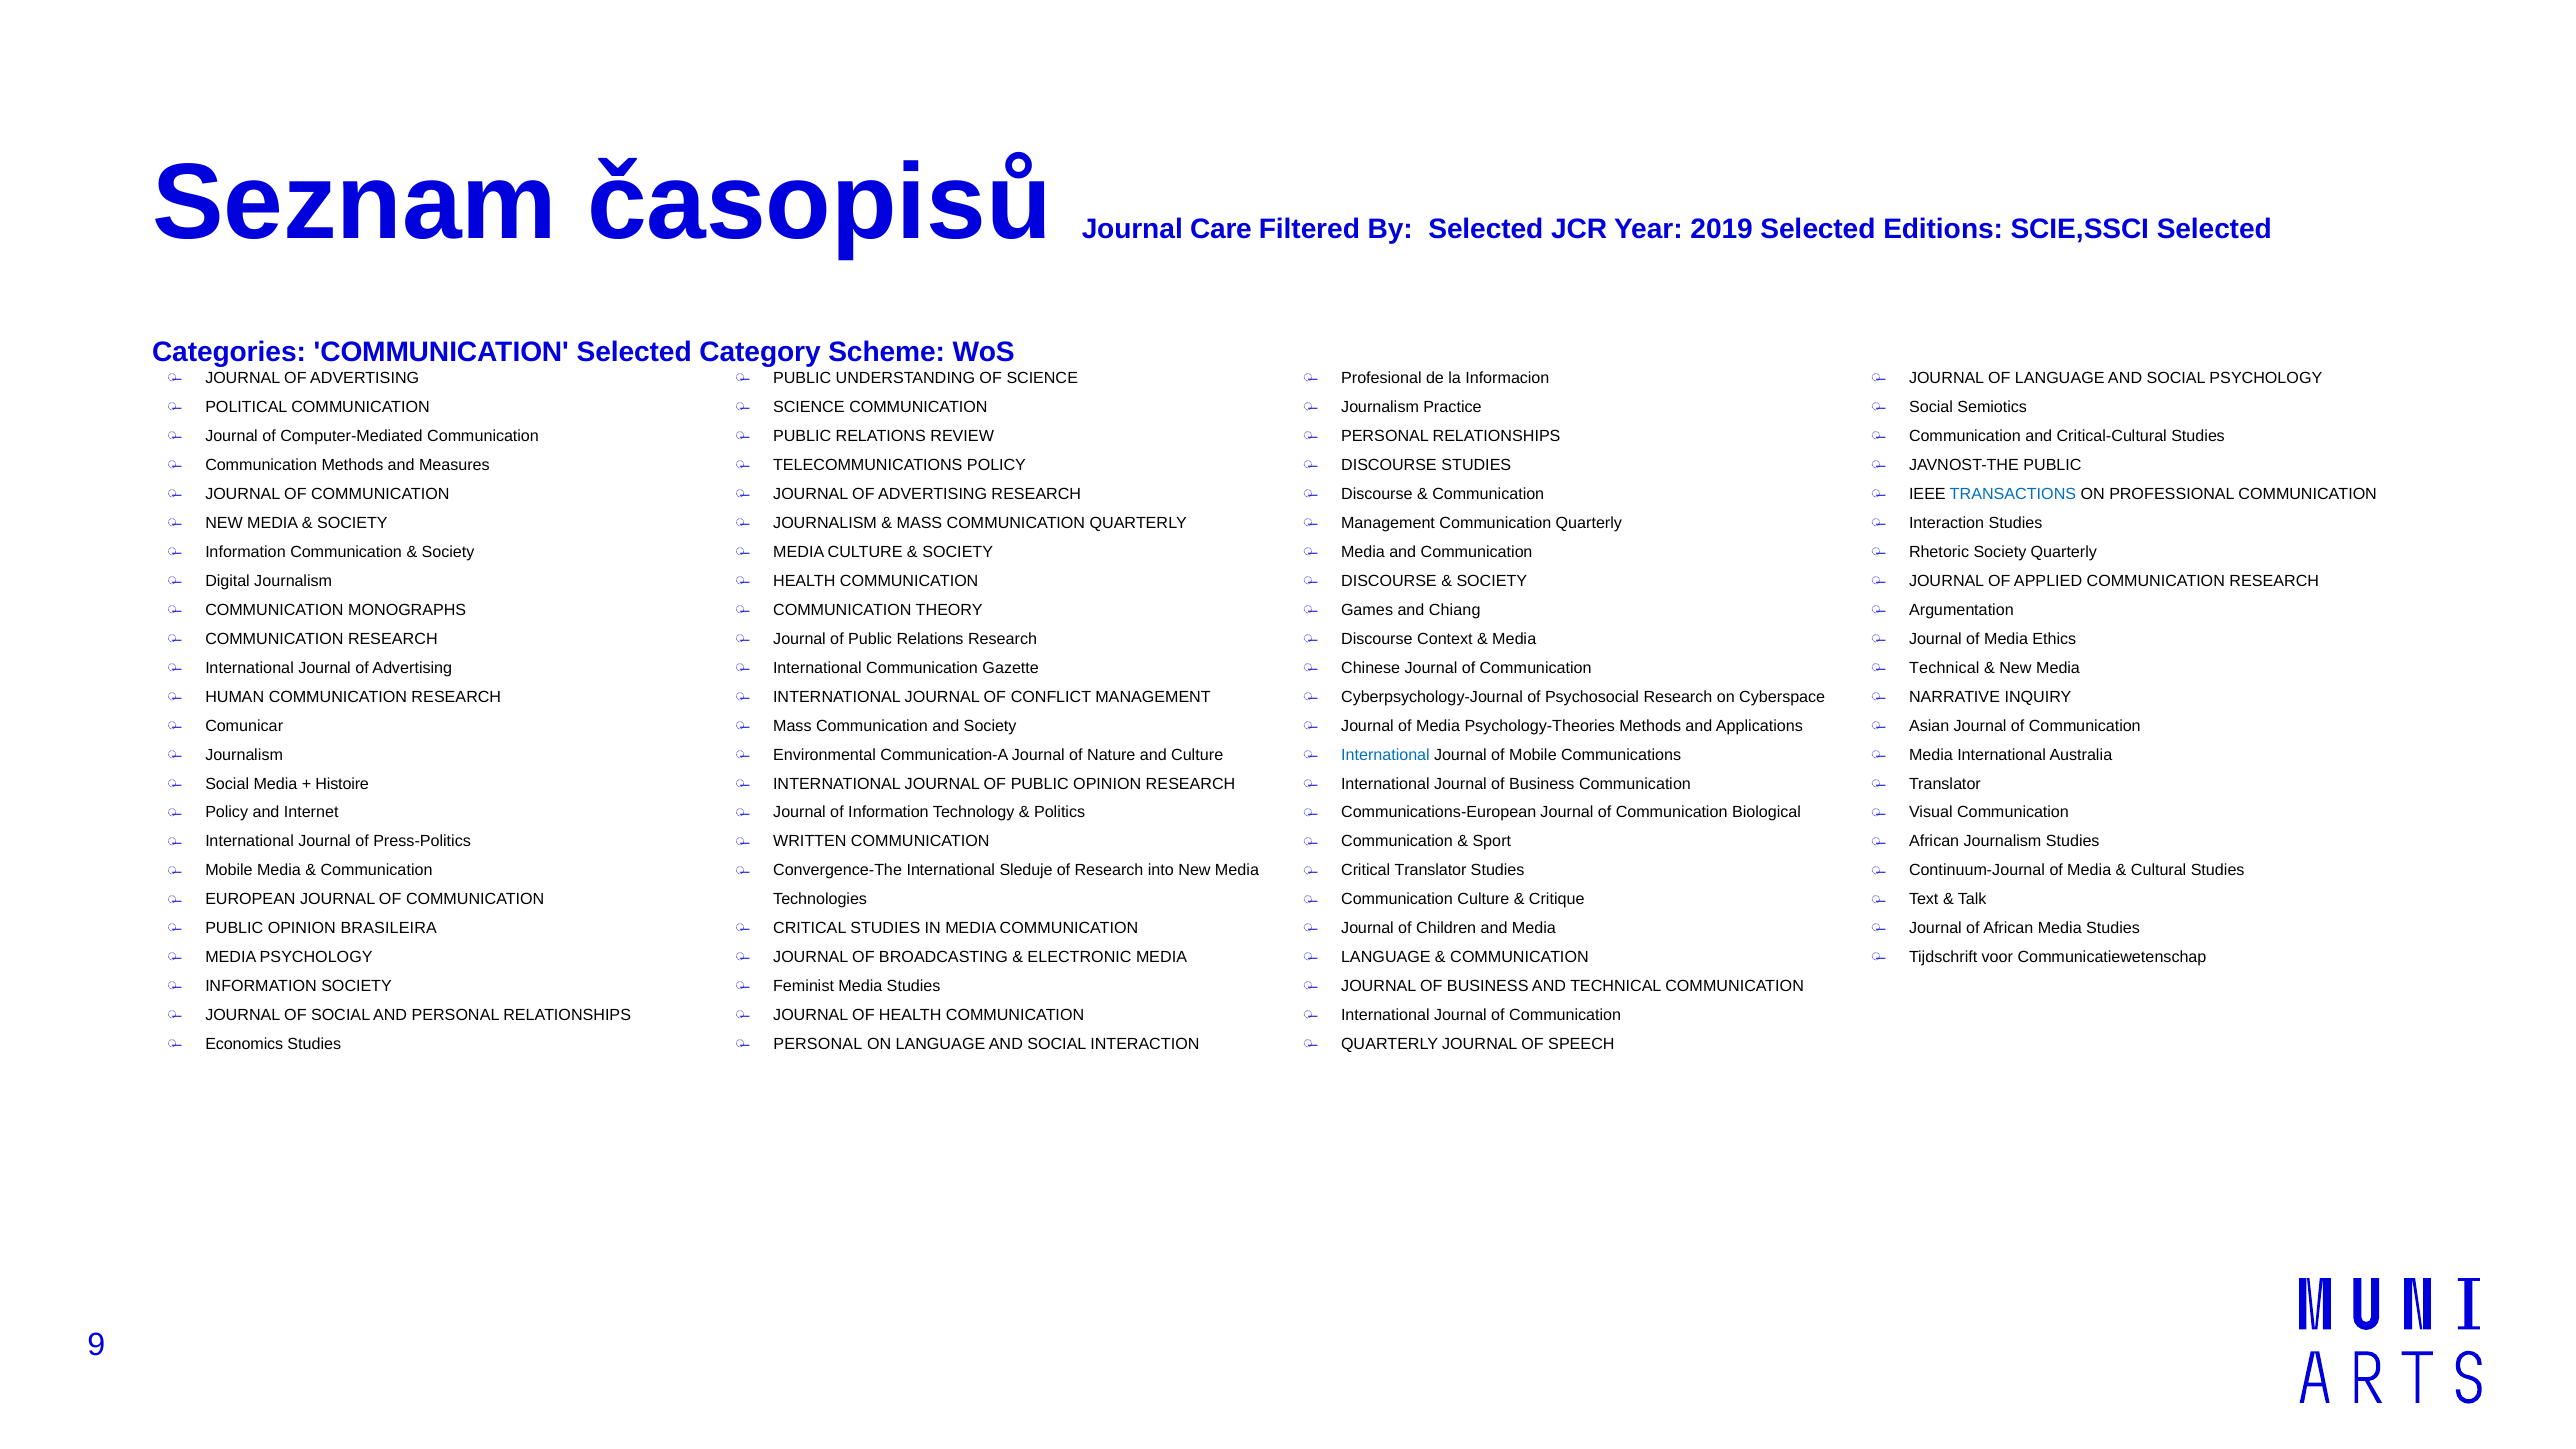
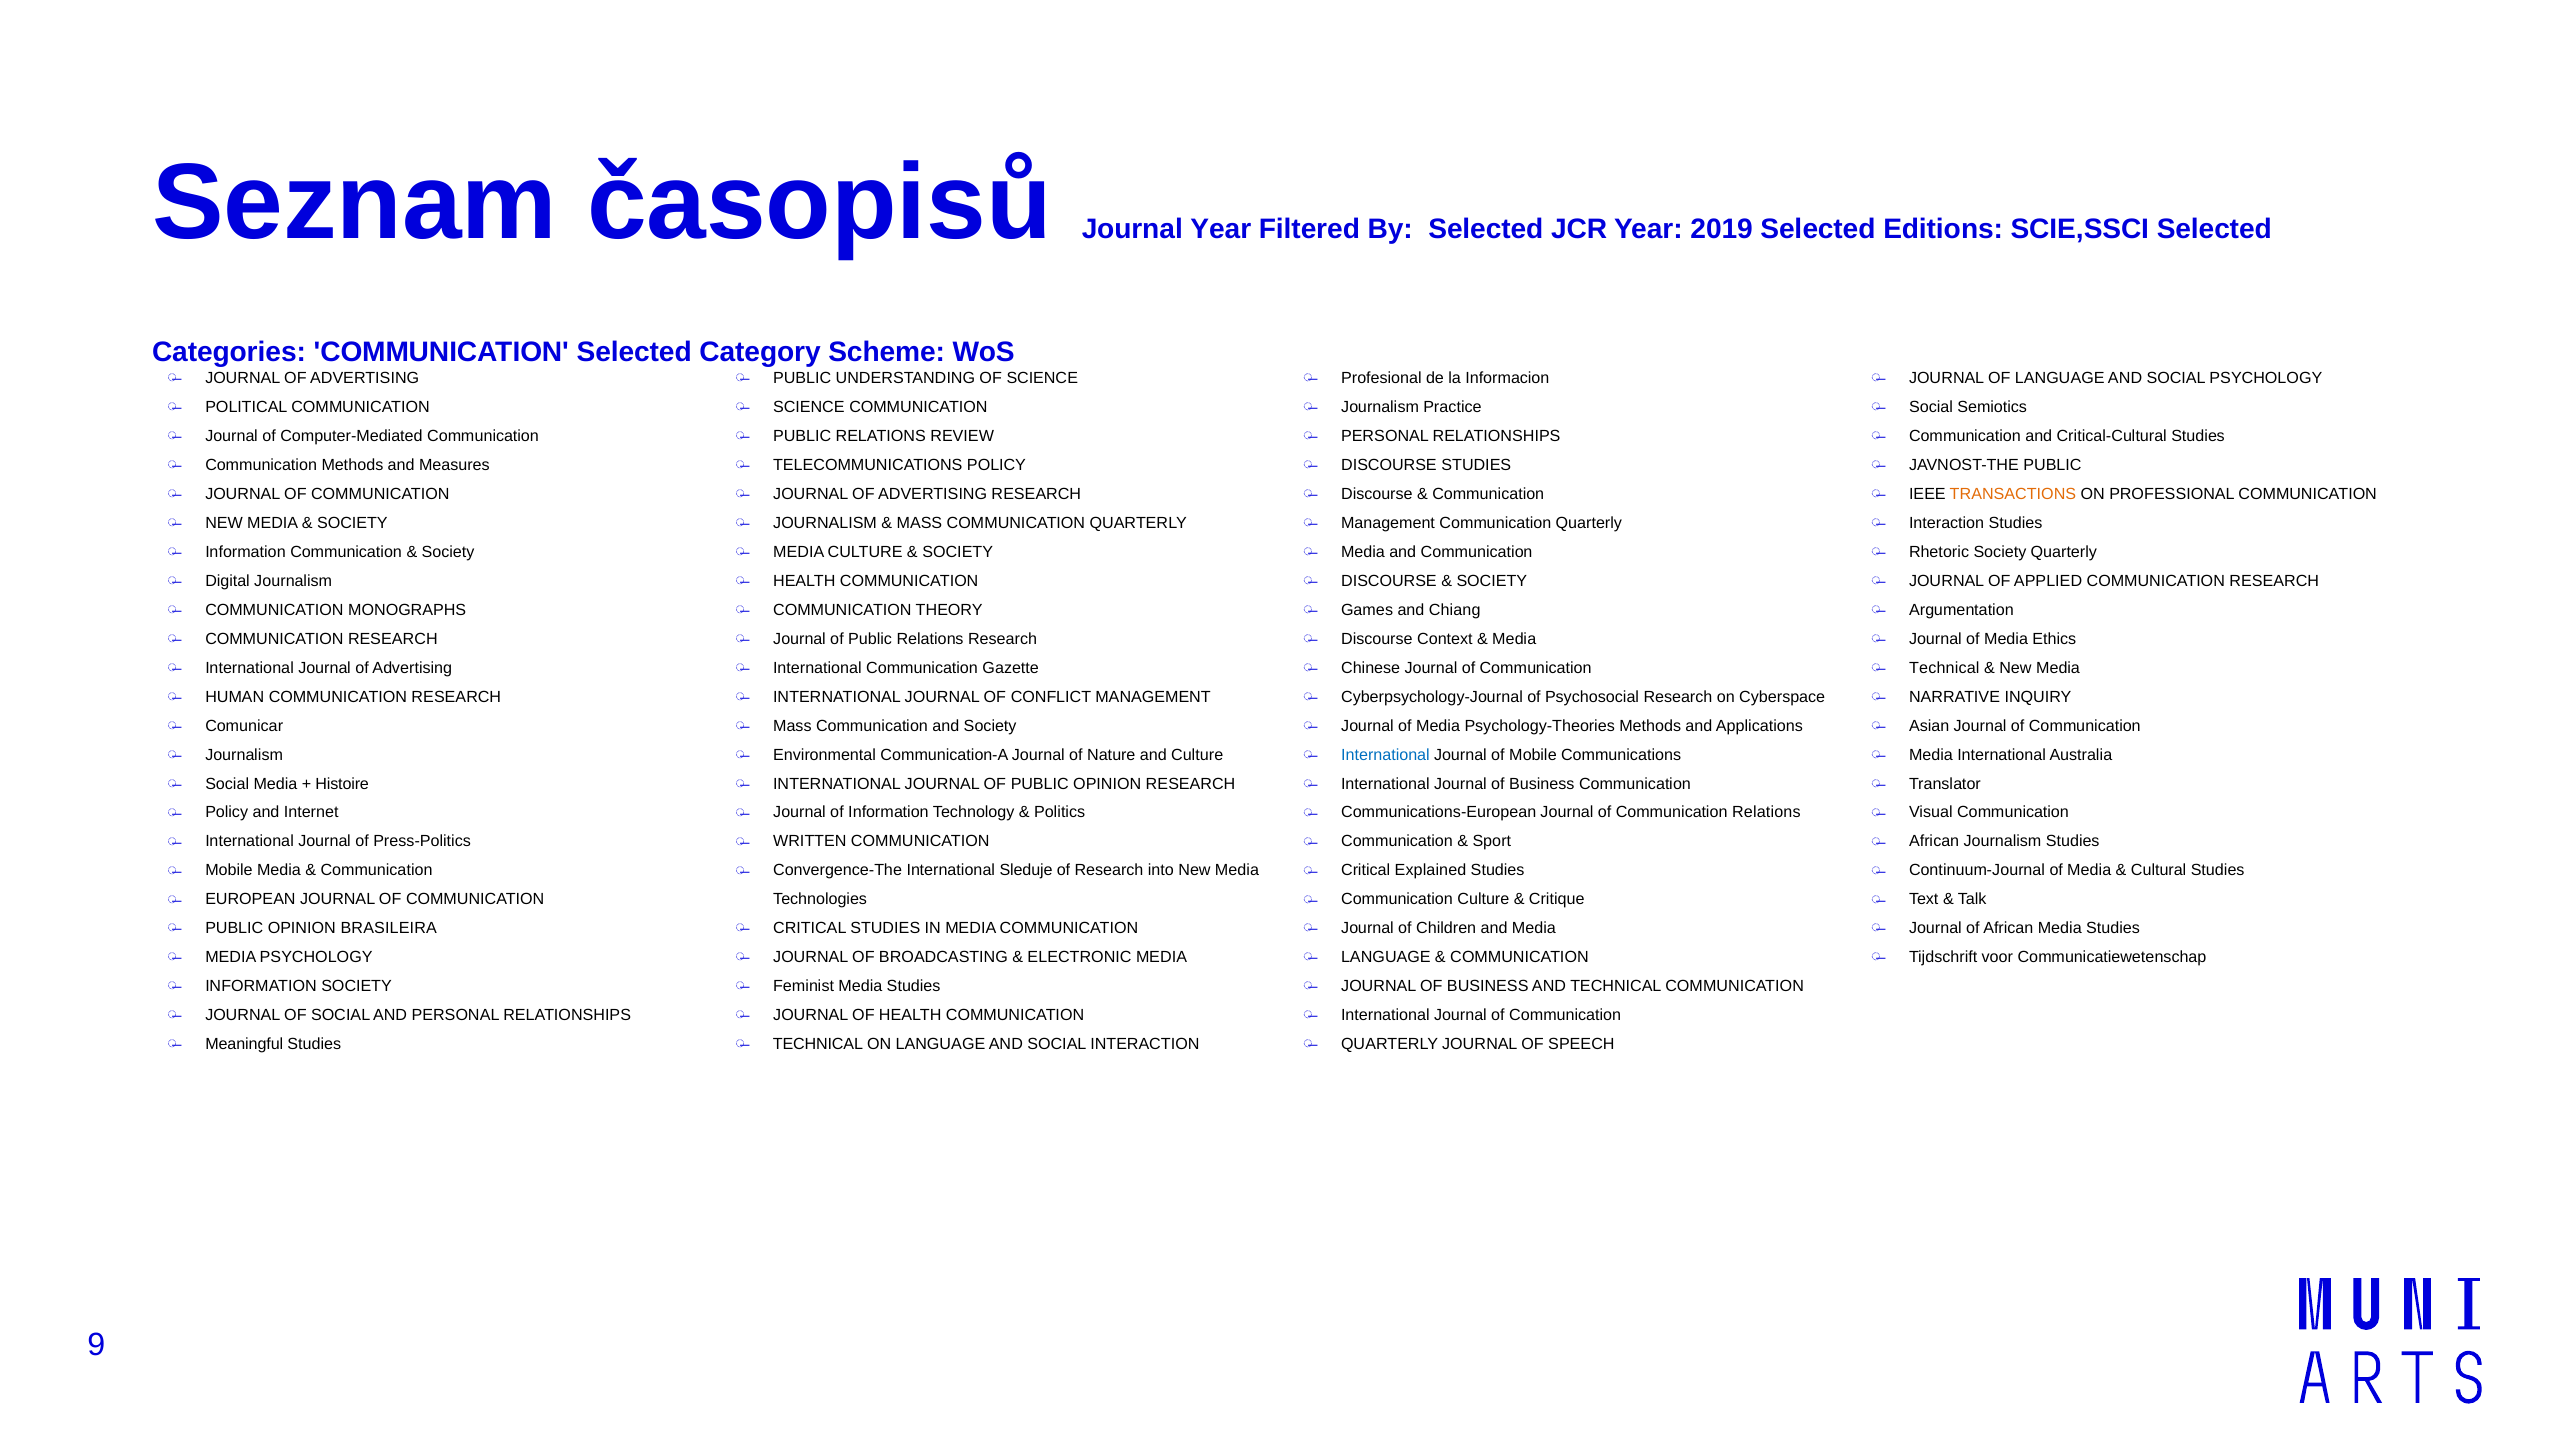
Journal Care: Care -> Year (1221, 229)
TRANSACTIONS colour: blue -> orange (2013, 494)
Communication Biological: Biological -> Relations (1766, 813)
Critical Translator: Translator -> Explained (1430, 871)
Economics: Economics -> Meaningful (244, 1044)
PERSONAL: PERSONAL -> TECHNICAL (818, 1044)
